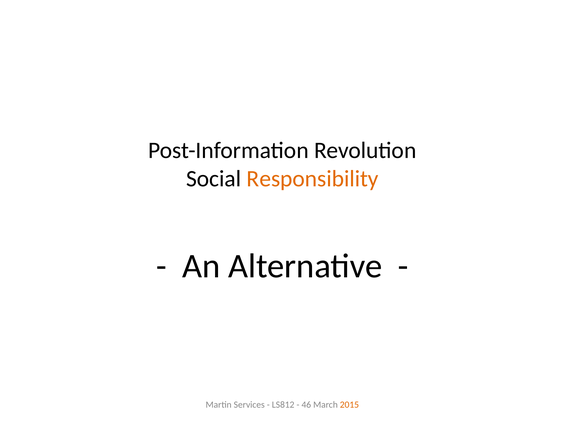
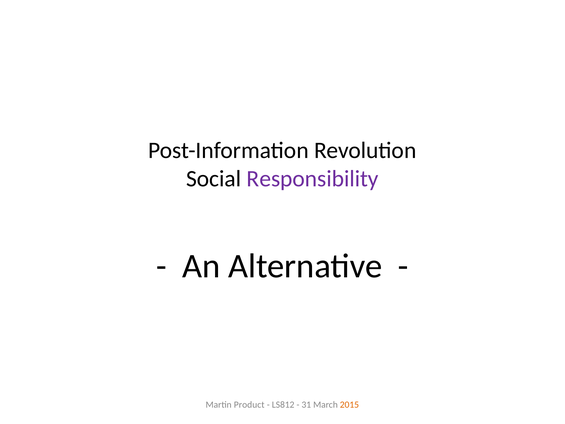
Responsibility colour: orange -> purple (313, 179)
Services: Services -> Product (249, 405)
46: 46 -> 31 (306, 405)
